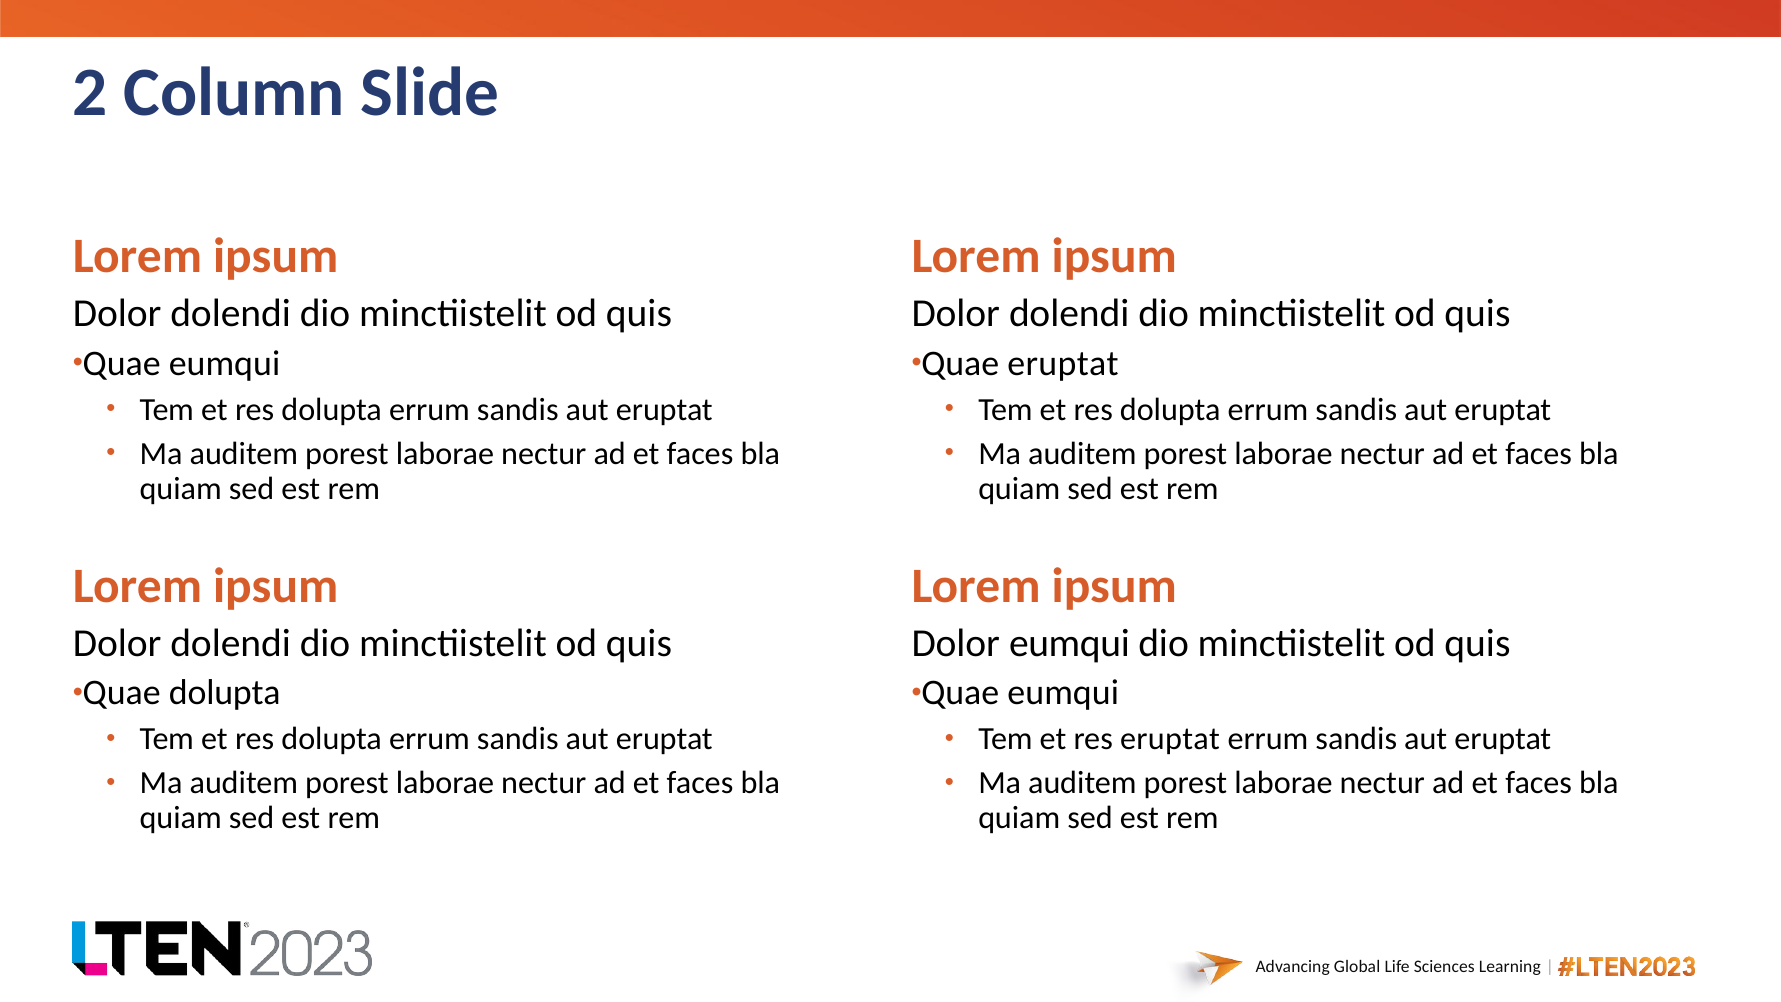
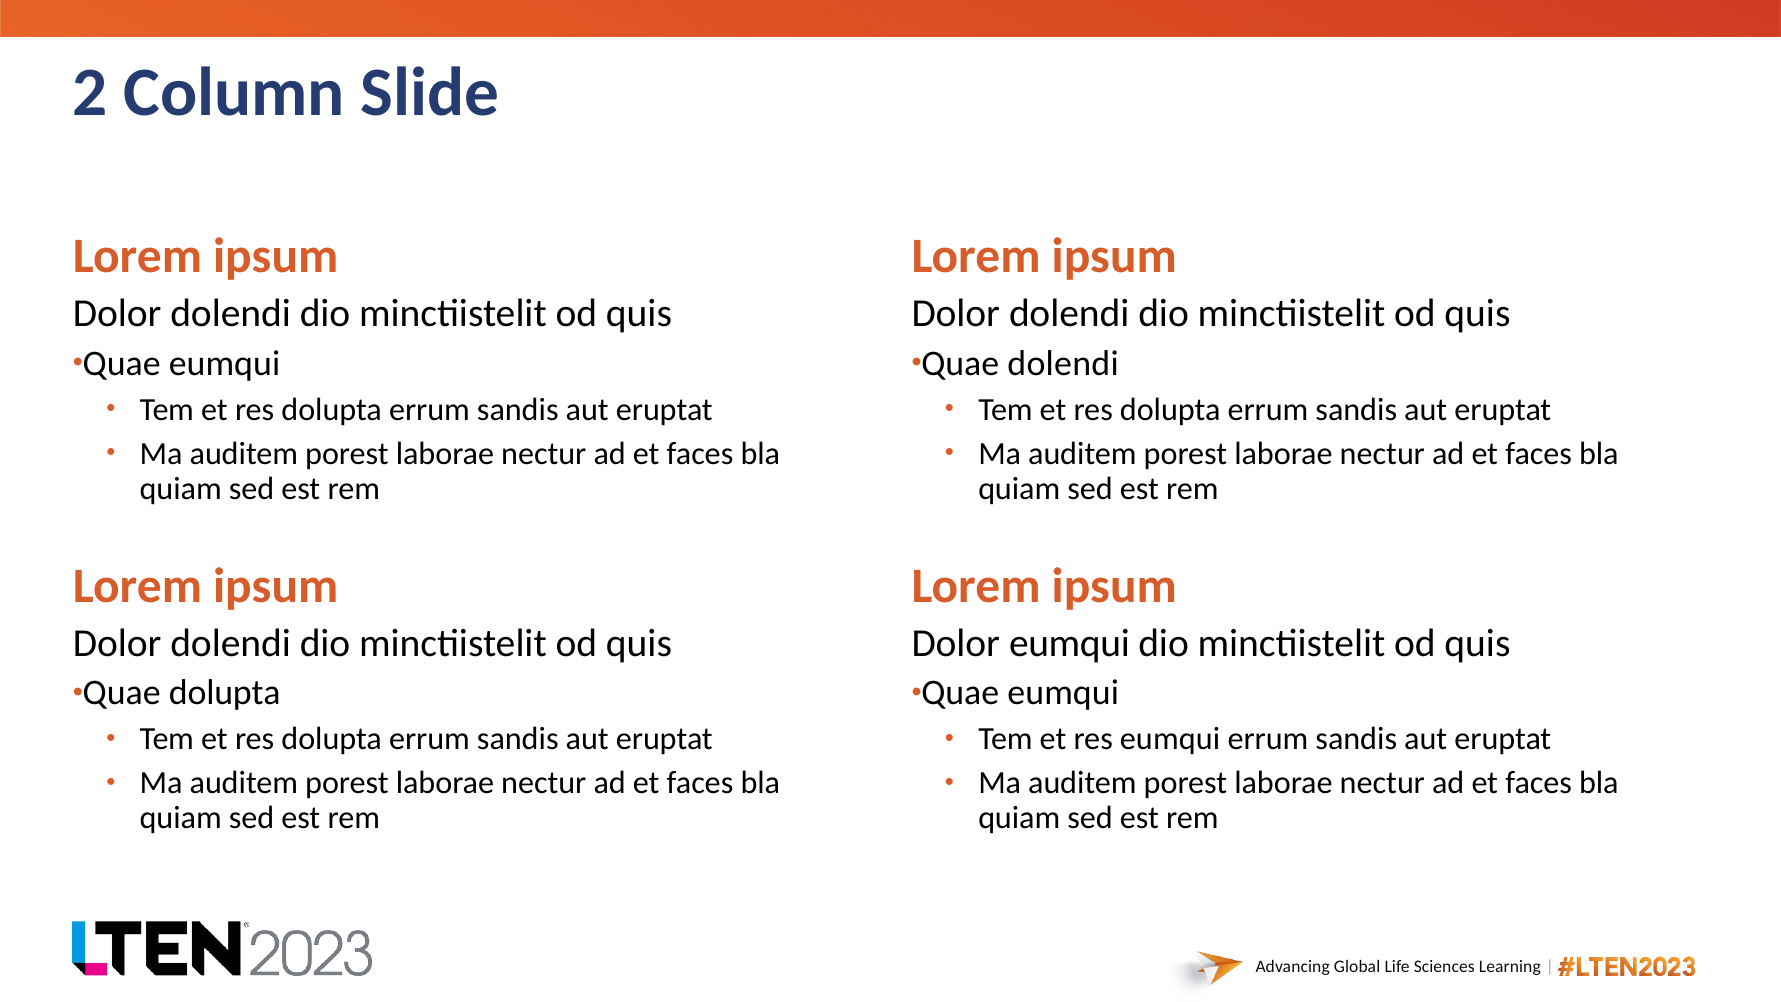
Quae eruptat: eruptat -> dolendi (1063, 363)
res eruptat: eruptat -> eumqui (1170, 739)
